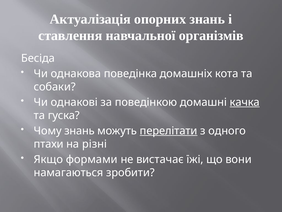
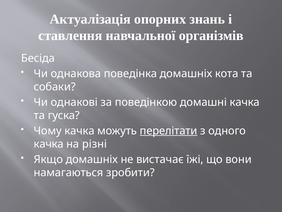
качка underline: present -> none (245, 102)
Чому знань: знань -> качка (79, 131)
птахи: птахи -> качка (49, 144)
Якщо формами: формами -> домашніх (92, 159)
